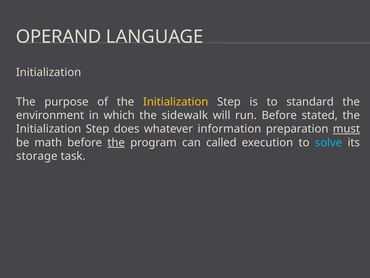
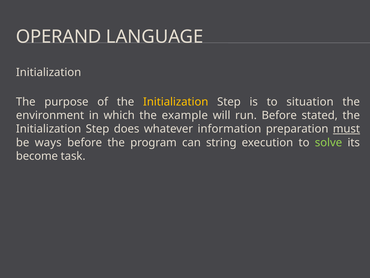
standard: standard -> situation (310, 102)
sidewalk: sidewalk -> example (185, 115)
math: math -> ways (48, 142)
the underline: present -> none (116, 142)
called: called -> string (221, 142)
solve colour: light blue -> light green (328, 142)
storage: storage -> become (37, 156)
